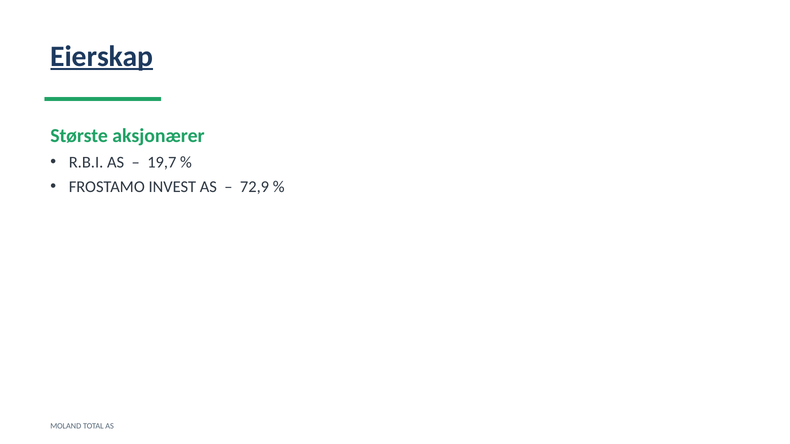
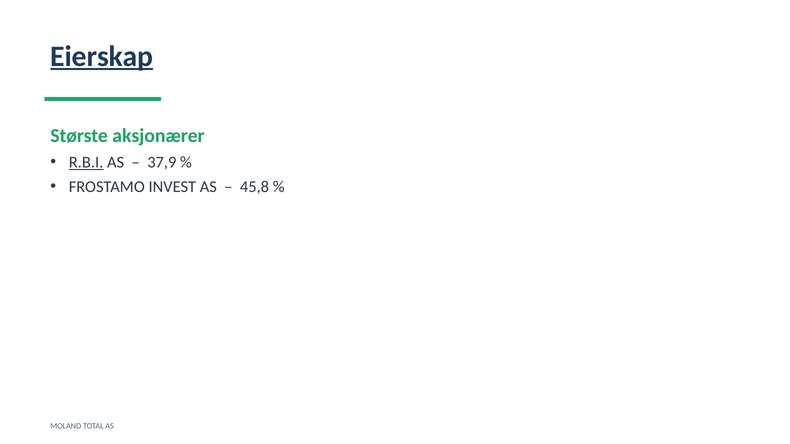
R.B.I underline: none -> present (86, 162)
19,7: 19,7 -> 37,9 (162, 162)
72,9: 72,9 -> 45,8 (255, 187)
